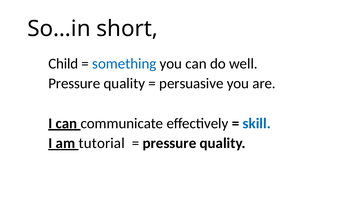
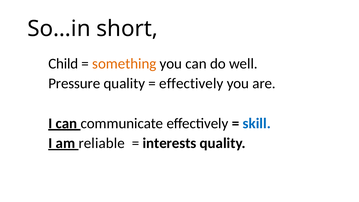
something colour: blue -> orange (124, 64)
persuasive: persuasive -> effectively (191, 84)
tutorial: tutorial -> reliable (102, 143)
pressure: pressure -> interests (170, 143)
